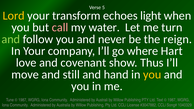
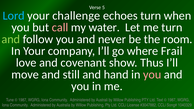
Lord colour: yellow -> light blue (14, 16)
transform: transform -> challenge (76, 16)
echoes light: light -> turn (151, 16)
reign: reign -> room (178, 39)
Hart: Hart -> Frail (172, 51)
you colour: yellow -> pink (152, 75)
